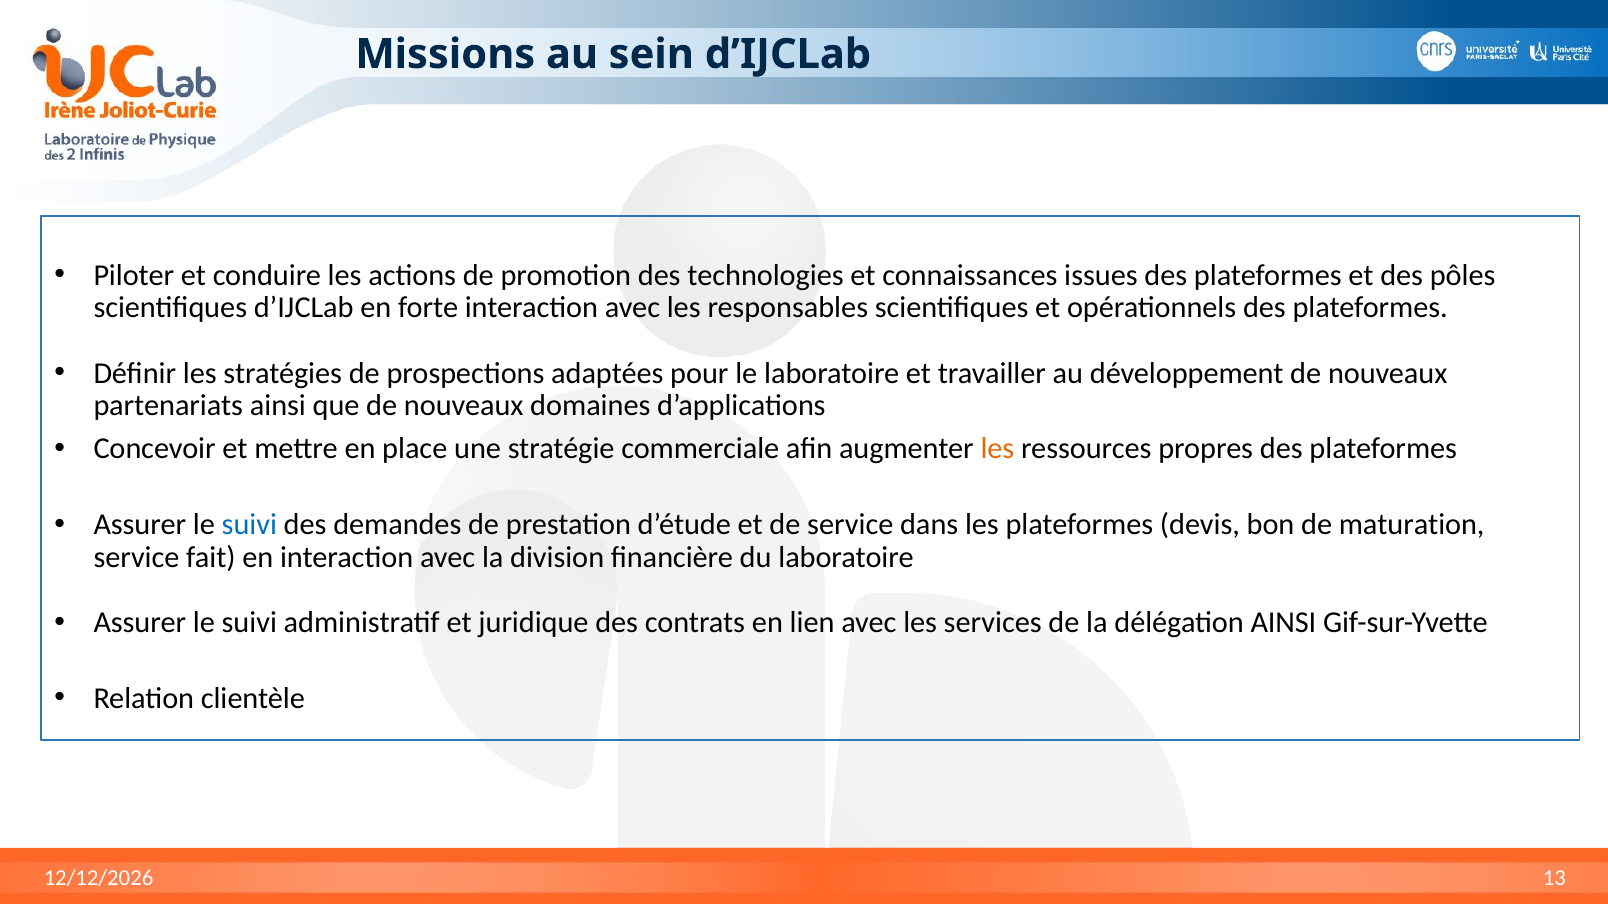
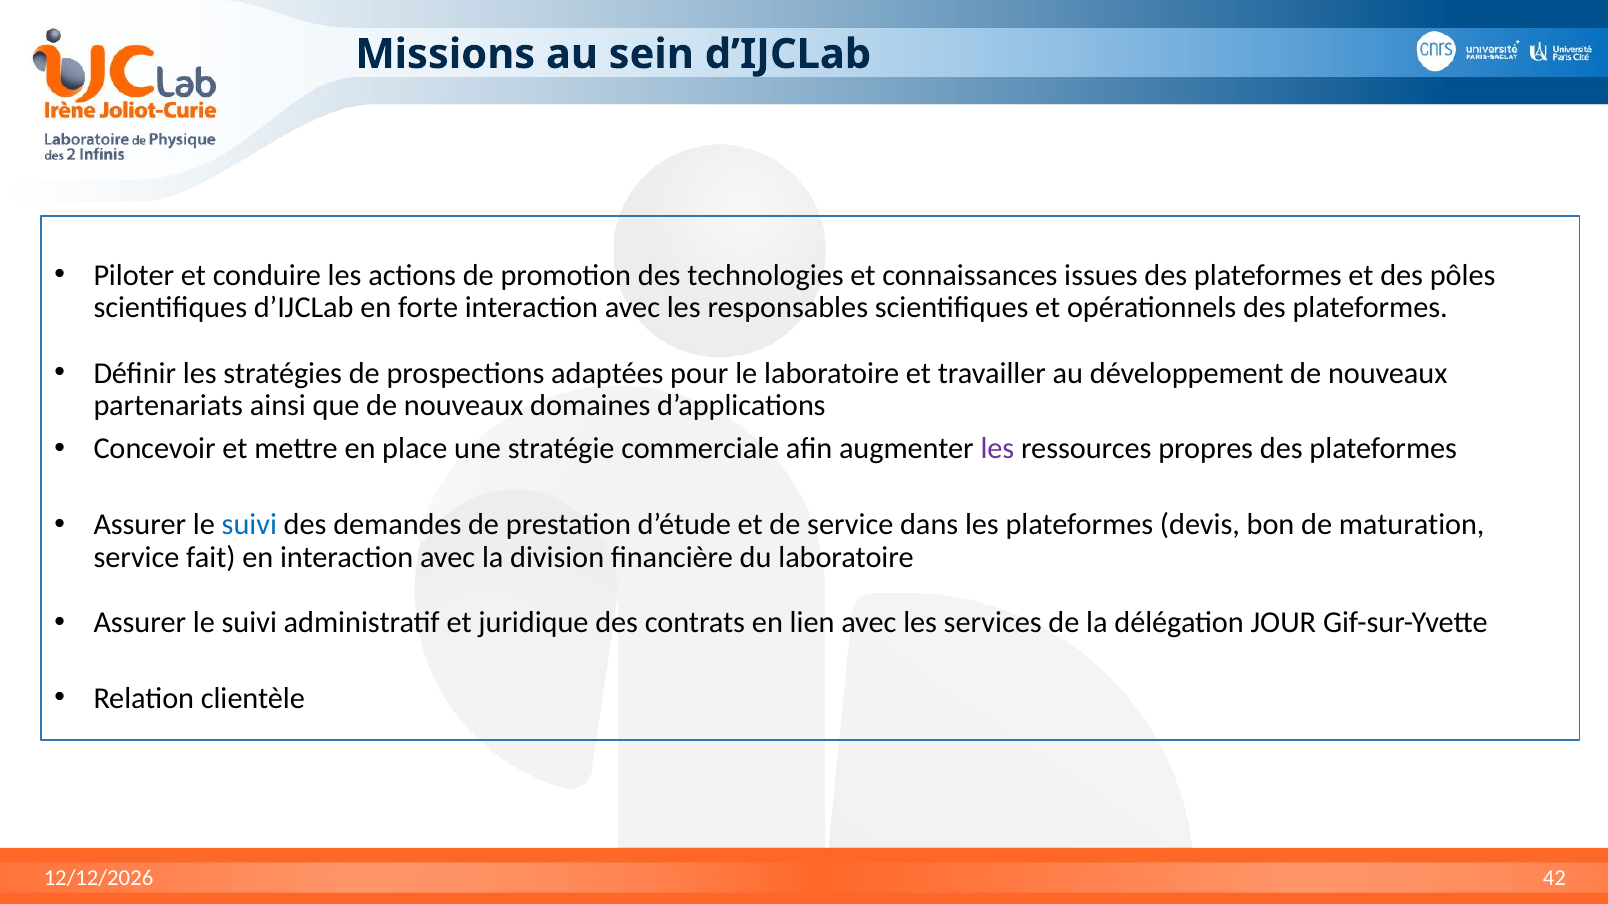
les colour: orange -> purple (997, 449)
délégation AINSI: AINSI -> JOUR (1283, 623)
13: 13 -> 42 (1554, 878)
